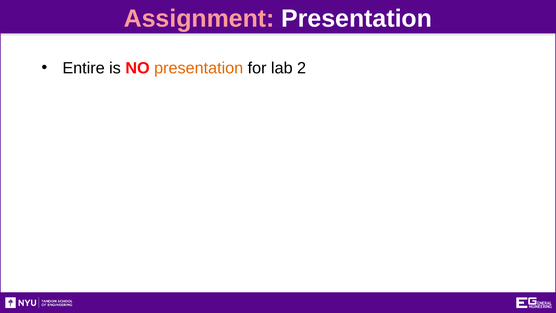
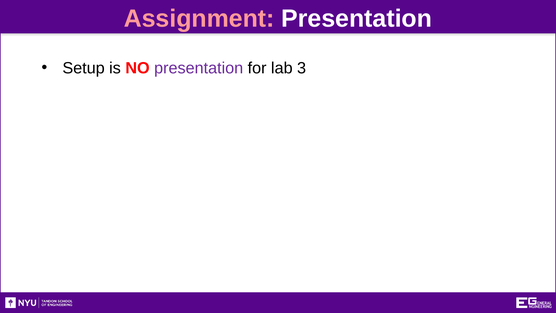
Entire: Entire -> Setup (84, 68)
presentation colour: orange -> purple (199, 68)
2: 2 -> 3 (302, 68)
